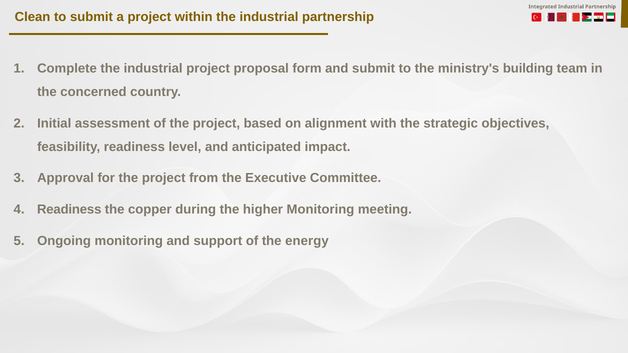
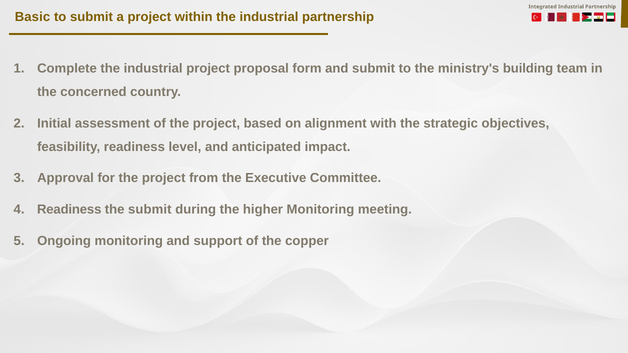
Clean: Clean -> Basic (32, 17)
the copper: copper -> submit (150, 210)
energy: energy -> copper (307, 241)
